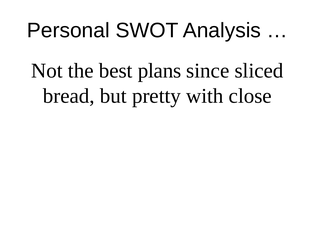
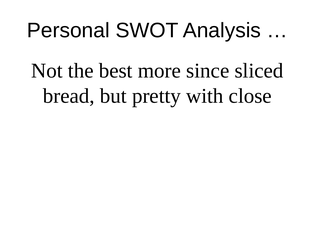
plans: plans -> more (159, 71)
